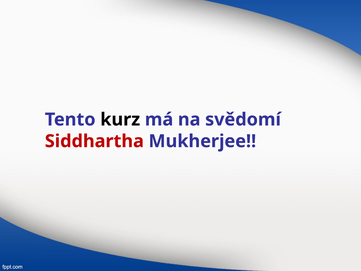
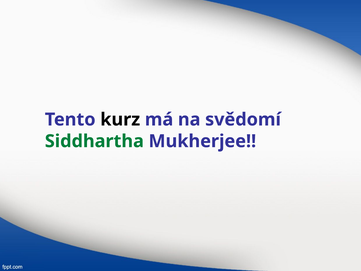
Siddhartha colour: red -> green (94, 141)
